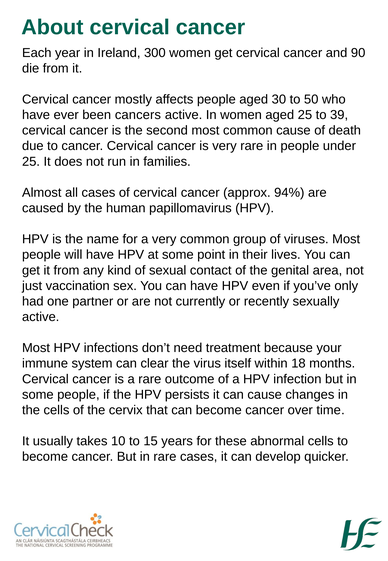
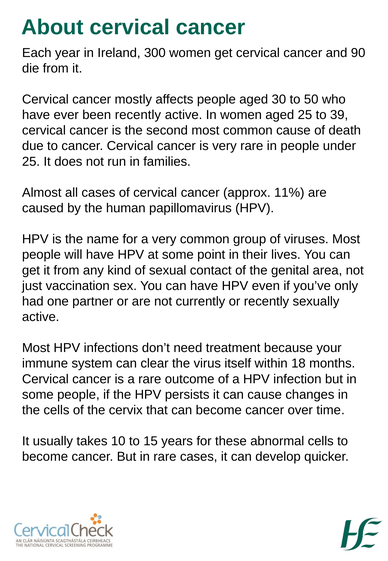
been cancers: cancers -> recently (138, 115)
94%: 94% -> 11% (289, 192)
